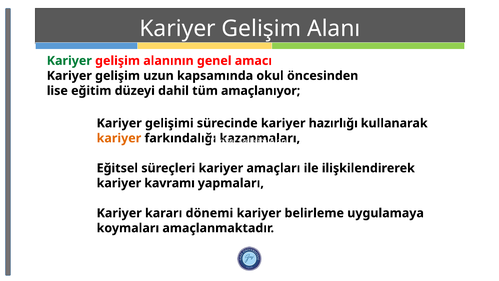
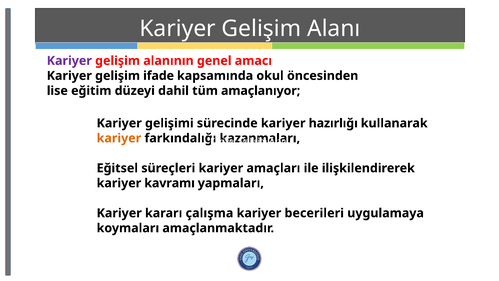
Kariyer colour: green -> purple (69, 61)
uzun: uzun -> ifade (159, 76)
dönemi: dönemi -> çalışma (209, 213)
belirleme: belirleme -> becerileri (314, 213)
